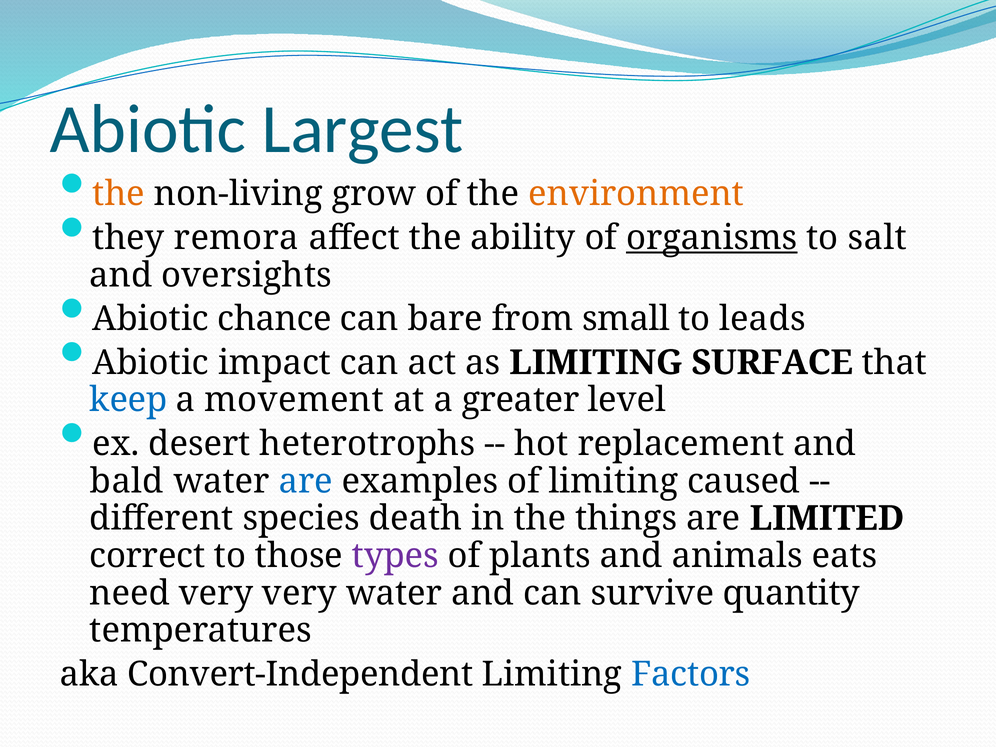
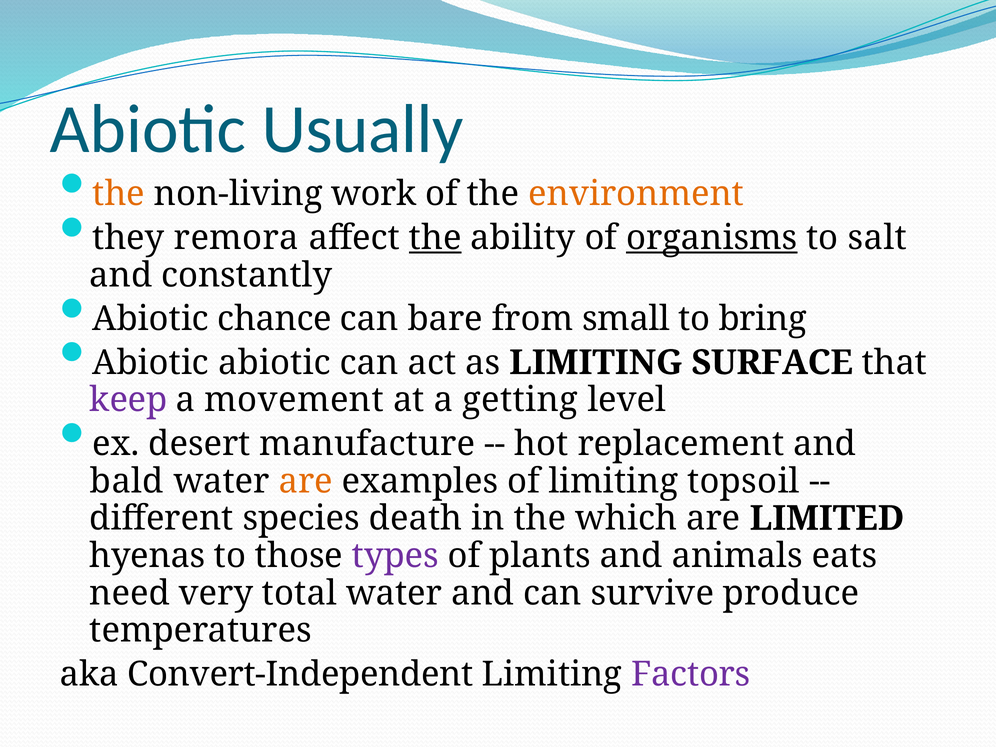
Largest: Largest -> Usually (363, 129)
grow: grow -> work (374, 194)
the underline: none -> present (435, 238)
oversights: oversights -> constantly (247, 275)
leads: leads -> bring (763, 319)
Abiotic impact: impact -> abiotic (274, 363)
keep colour: blue -> purple (128, 400)
greater: greater -> getting (520, 400)
heterotrophs: heterotrophs -> manufacture (367, 444)
are colour: blue -> orange (306, 481)
caused: caused -> topsoil (743, 481)
things: things -> which (626, 518)
correct: correct -> hyenas (147, 556)
very very: very -> total (299, 593)
quantity: quantity -> produce (791, 593)
Factors colour: blue -> purple (691, 674)
